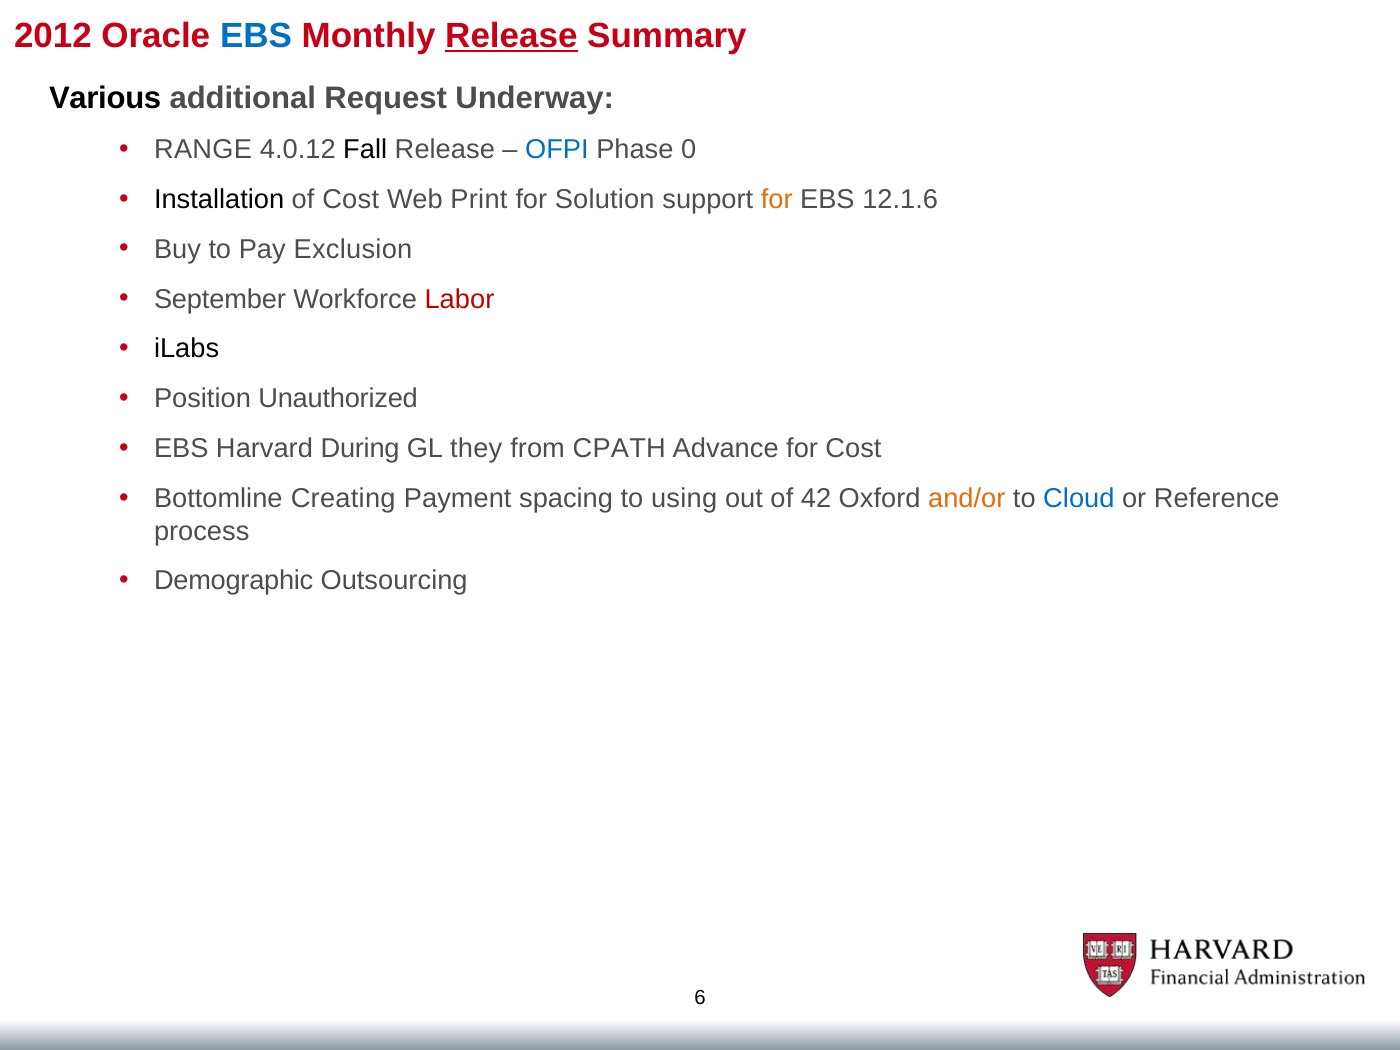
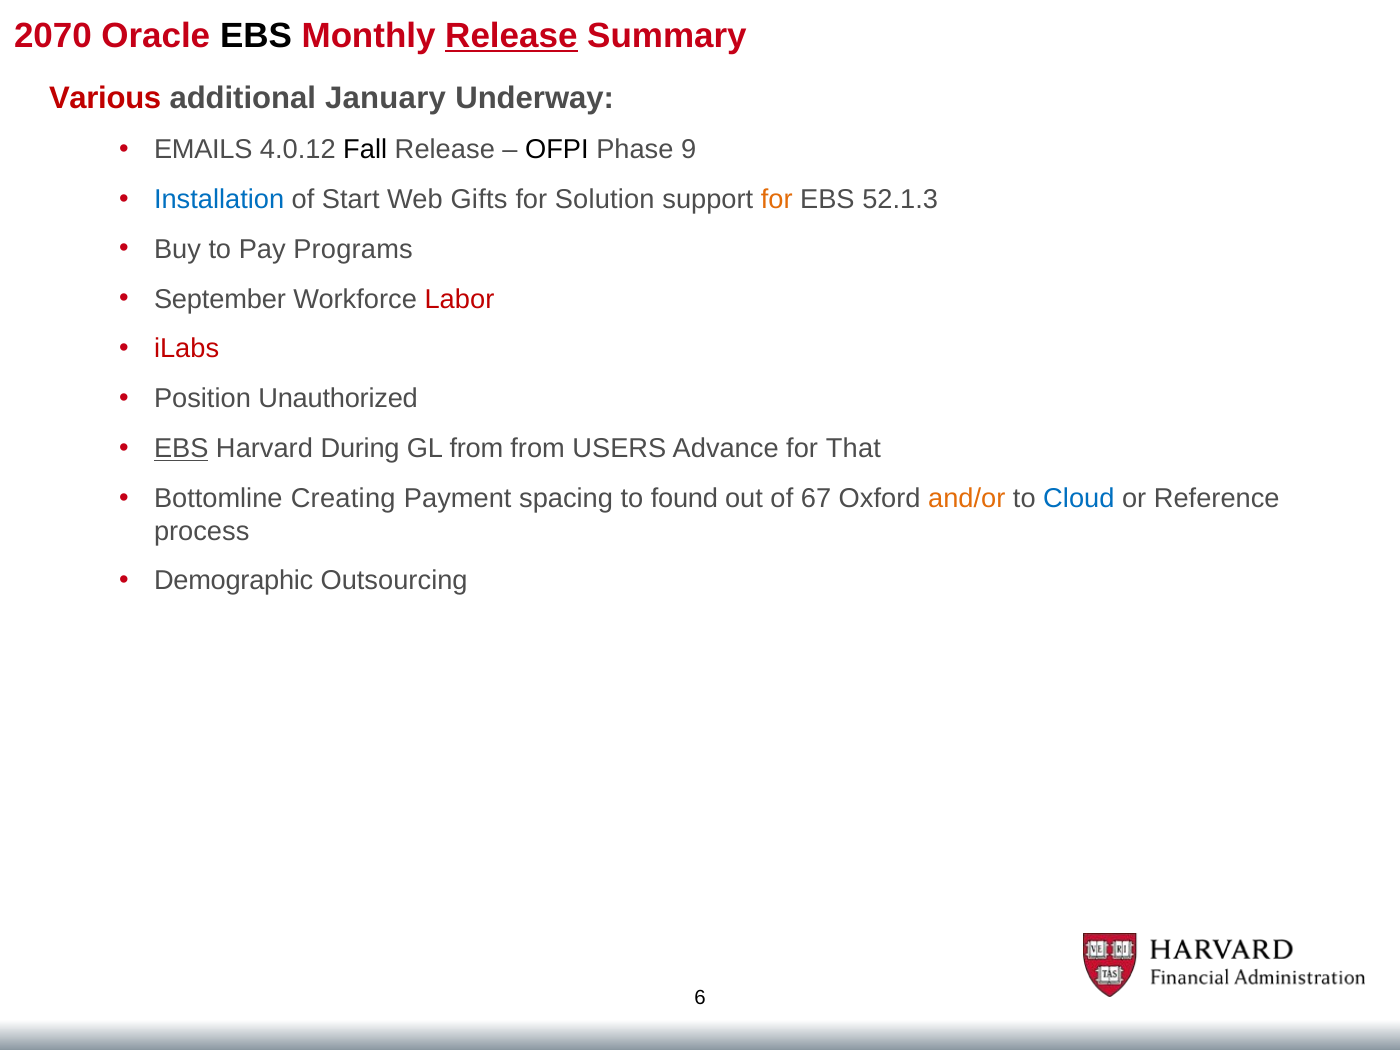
2012: 2012 -> 2070 (53, 36)
EBS colour: blue -> black (256, 36)
Various colour: black -> red (105, 98)
Request: Request -> January (386, 98)
RANGE: RANGE -> EMAILS (203, 150)
OFPI colour: blue -> black (557, 150)
0: 0 -> 9 (689, 150)
Installation colour: black -> blue (219, 200)
of Cost: Cost -> Start (351, 200)
Print: Print -> Gifts (479, 200)
12.1.6: 12.1.6 -> 52.1.3 (900, 200)
Exclusion: Exclusion -> Programs (353, 249)
iLabs colour: black -> red (187, 349)
EBS underline: none -> present (181, 449)
GL they: they -> from (476, 449)
CPATH: CPATH -> USERS (619, 449)
for Cost: Cost -> That (853, 449)
using: using -> found (684, 498)
42: 42 -> 67 (816, 498)
